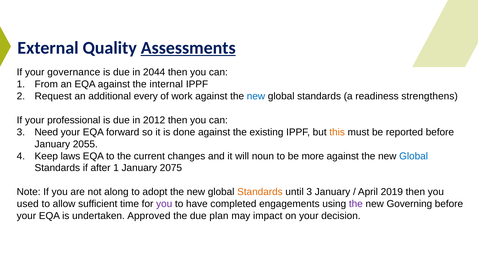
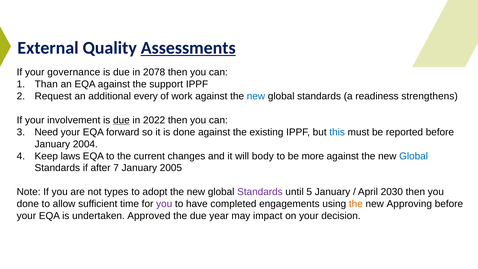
2044: 2044 -> 2078 (154, 72)
From: From -> Than (46, 84)
internal: internal -> support (166, 84)
professional: professional -> involvement (74, 120)
due underline: none -> present (121, 120)
2012: 2012 -> 2022 (154, 120)
this colour: orange -> blue (337, 132)
2055: 2055 -> 2004 (85, 144)
noun: noun -> body (263, 156)
after 1: 1 -> 7 (116, 168)
2075: 2075 -> 2005 (171, 168)
along: along -> types (116, 192)
Standards colour: orange -> purple (260, 192)
until 3: 3 -> 5 (309, 192)
2019: 2019 -> 2030 (392, 192)
used: used -> done (28, 204)
the colour: purple -> orange (356, 204)
Governing: Governing -> Approving (409, 204)
plan: plan -> year (219, 216)
